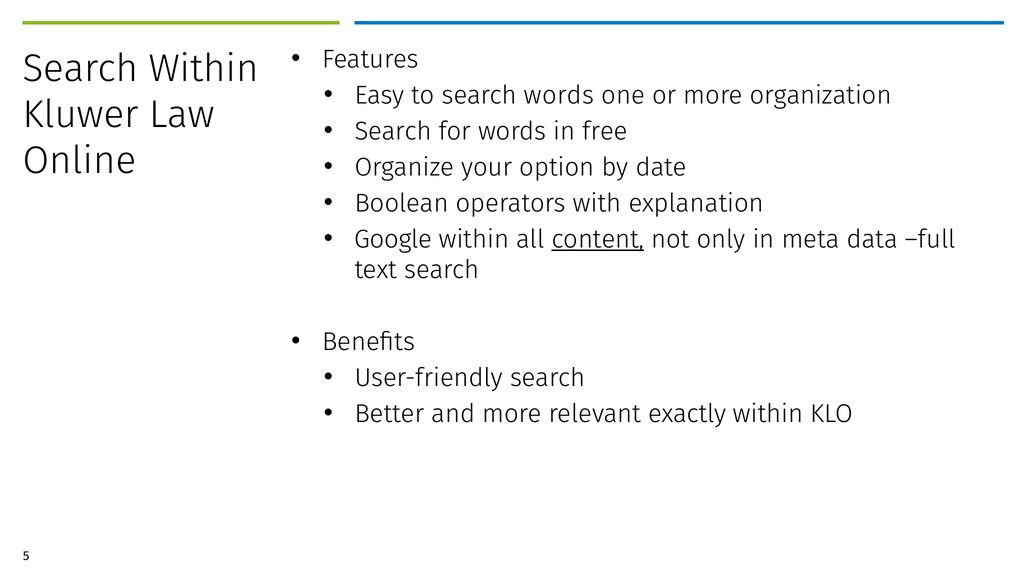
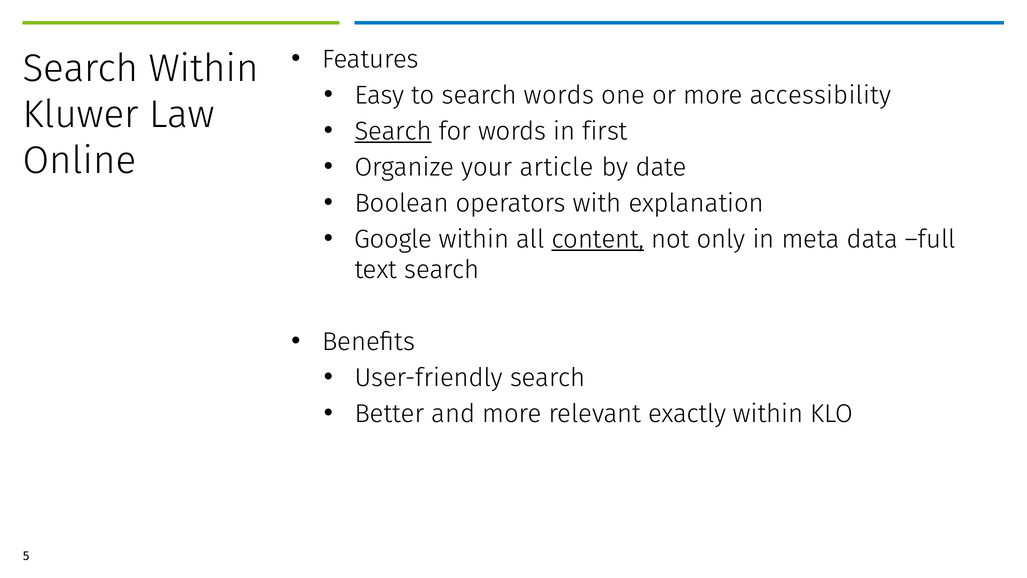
organization: organization -> accessibility (820, 95)
Search underline: none -> present (393, 131)
free: free -> first (605, 131)
option: option -> article (557, 167)
